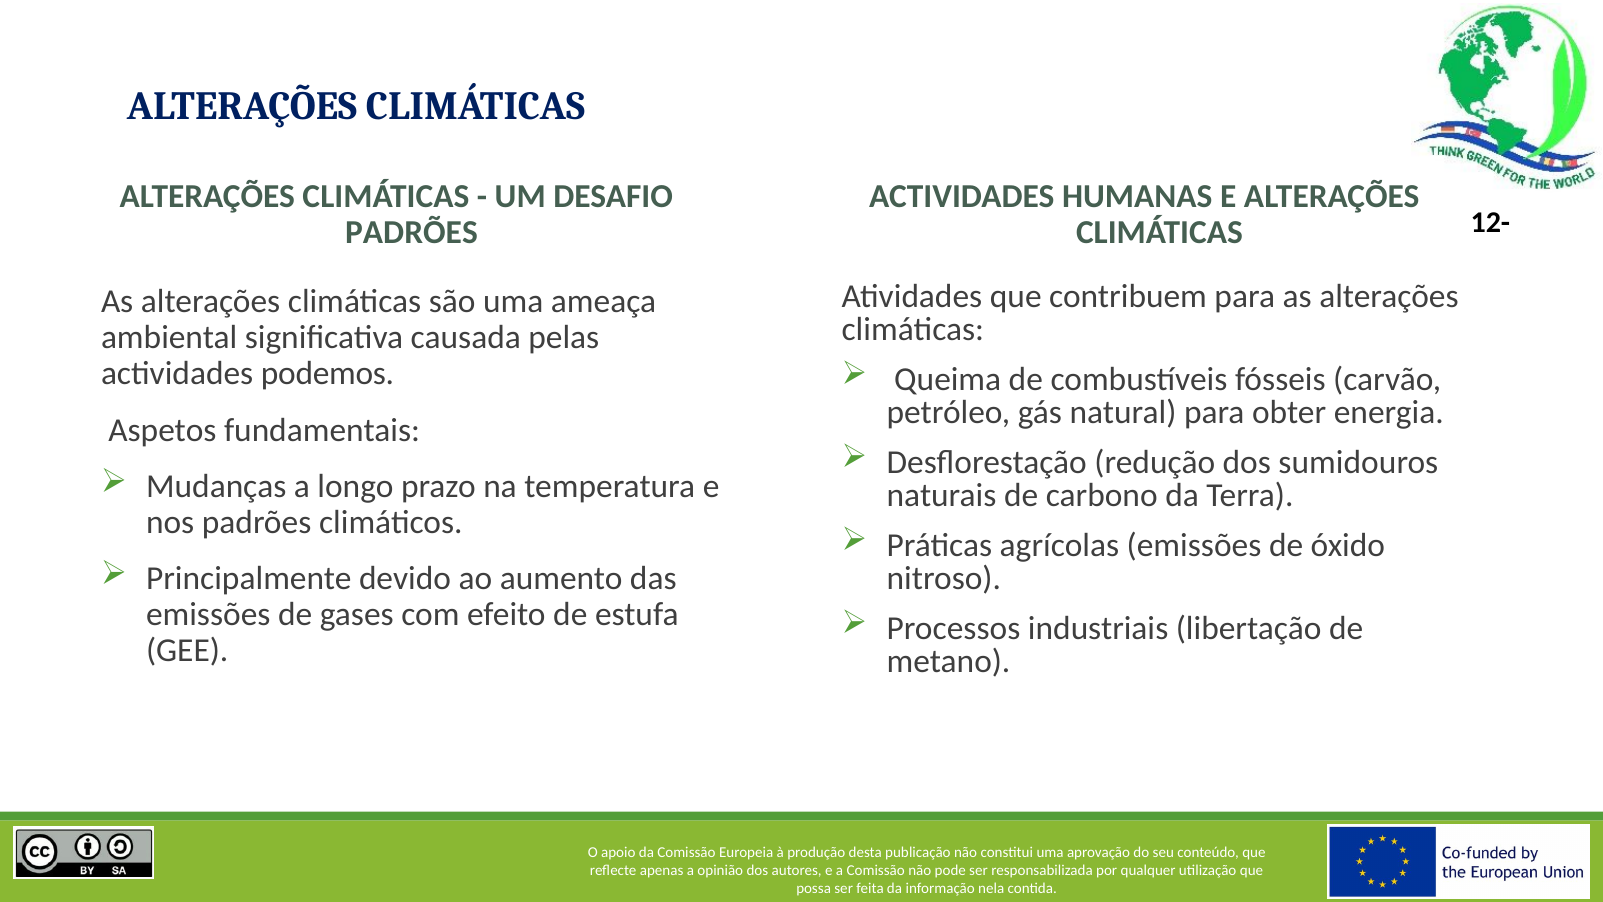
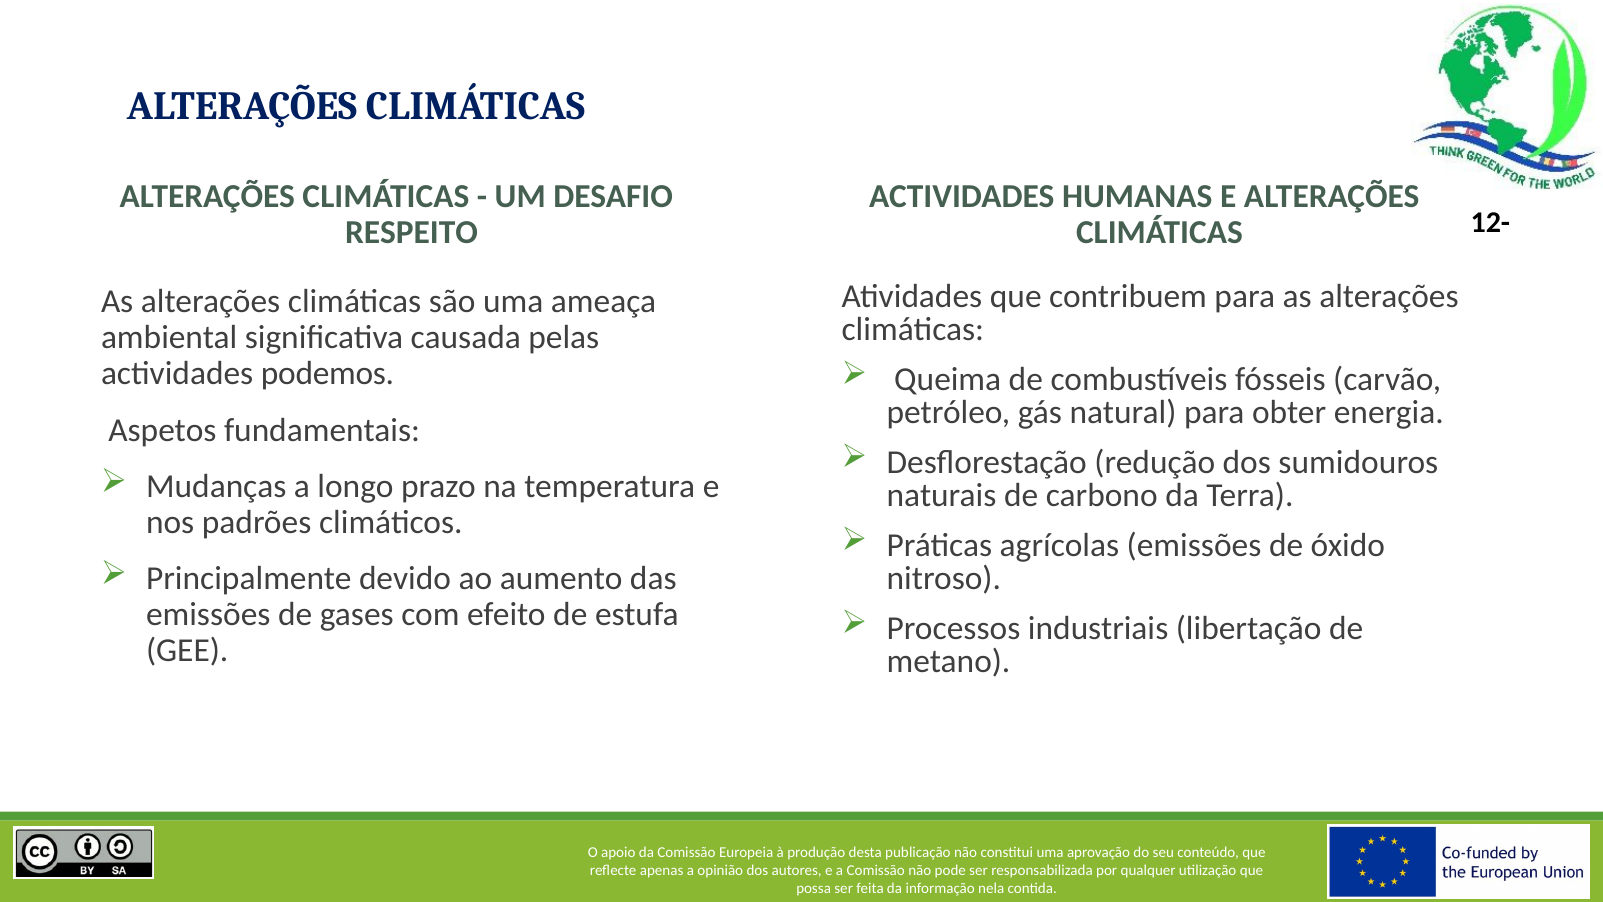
PADRÕES: PADRÕES -> RESPEITO (411, 232)
